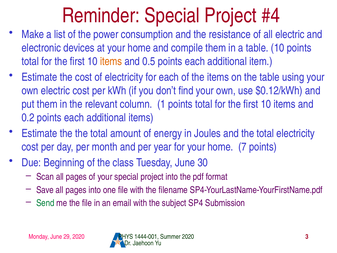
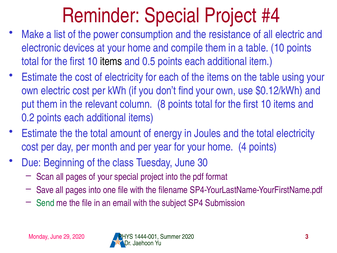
items colour: orange -> black (111, 61)
1: 1 -> 8 (161, 104)
7: 7 -> 4 (242, 147)
